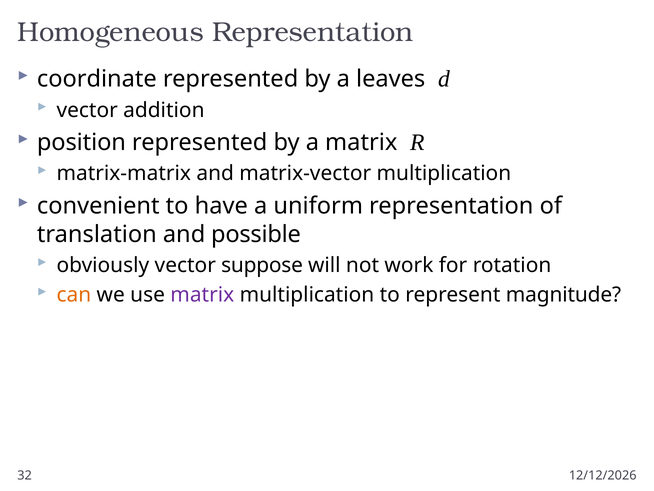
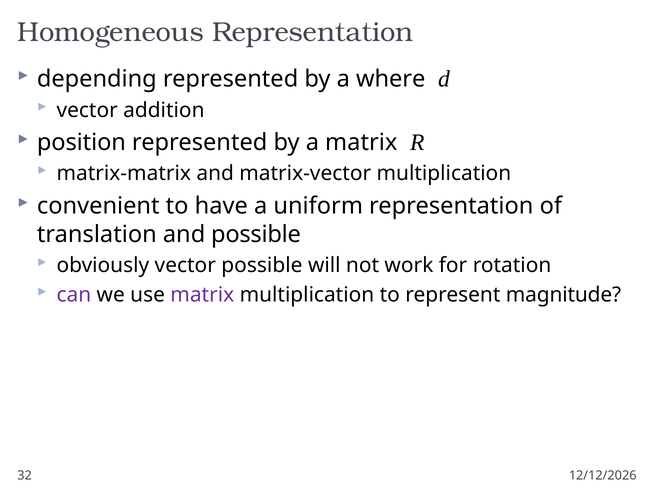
coordinate: coordinate -> depending (97, 79)
leaves: leaves -> where (391, 79)
vector suppose: suppose -> possible (262, 265)
can colour: orange -> purple (74, 295)
